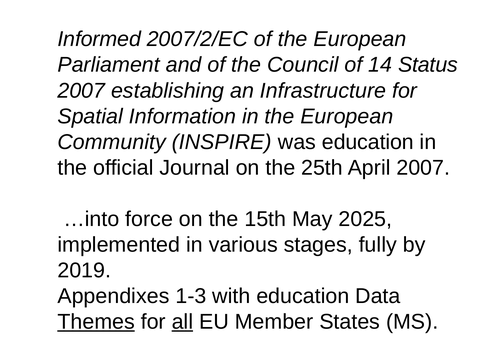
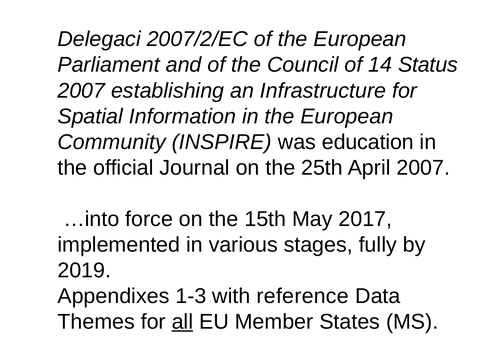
Informed: Informed -> Delegaci (99, 39)
2025: 2025 -> 2017 (365, 219)
with education: education -> reference (303, 296)
Themes underline: present -> none (96, 322)
